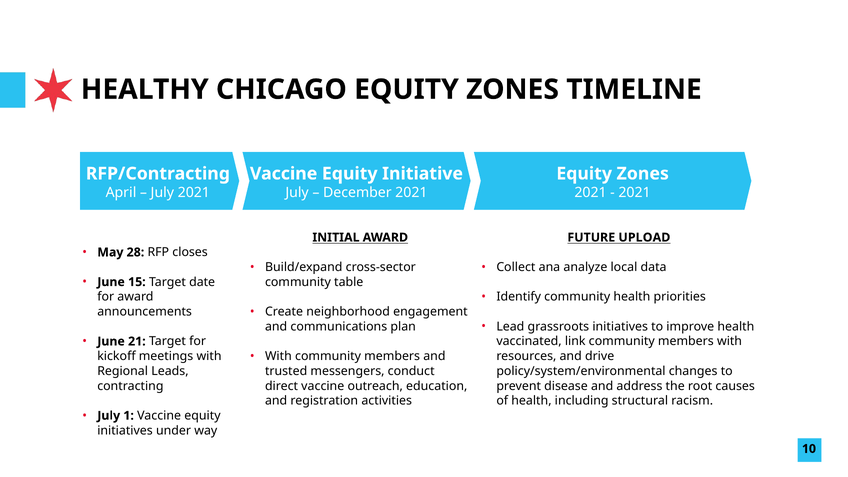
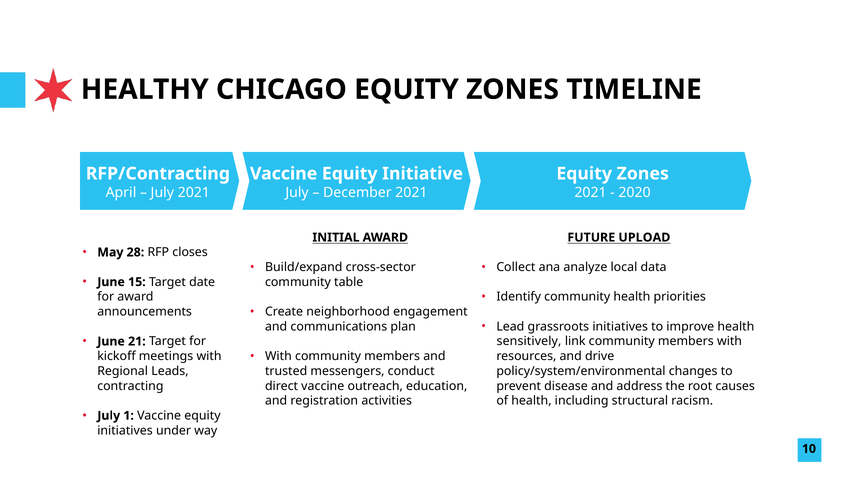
2021: 2021 -> 2020 (635, 192)
vaccinated: vaccinated -> sensitively (529, 341)
